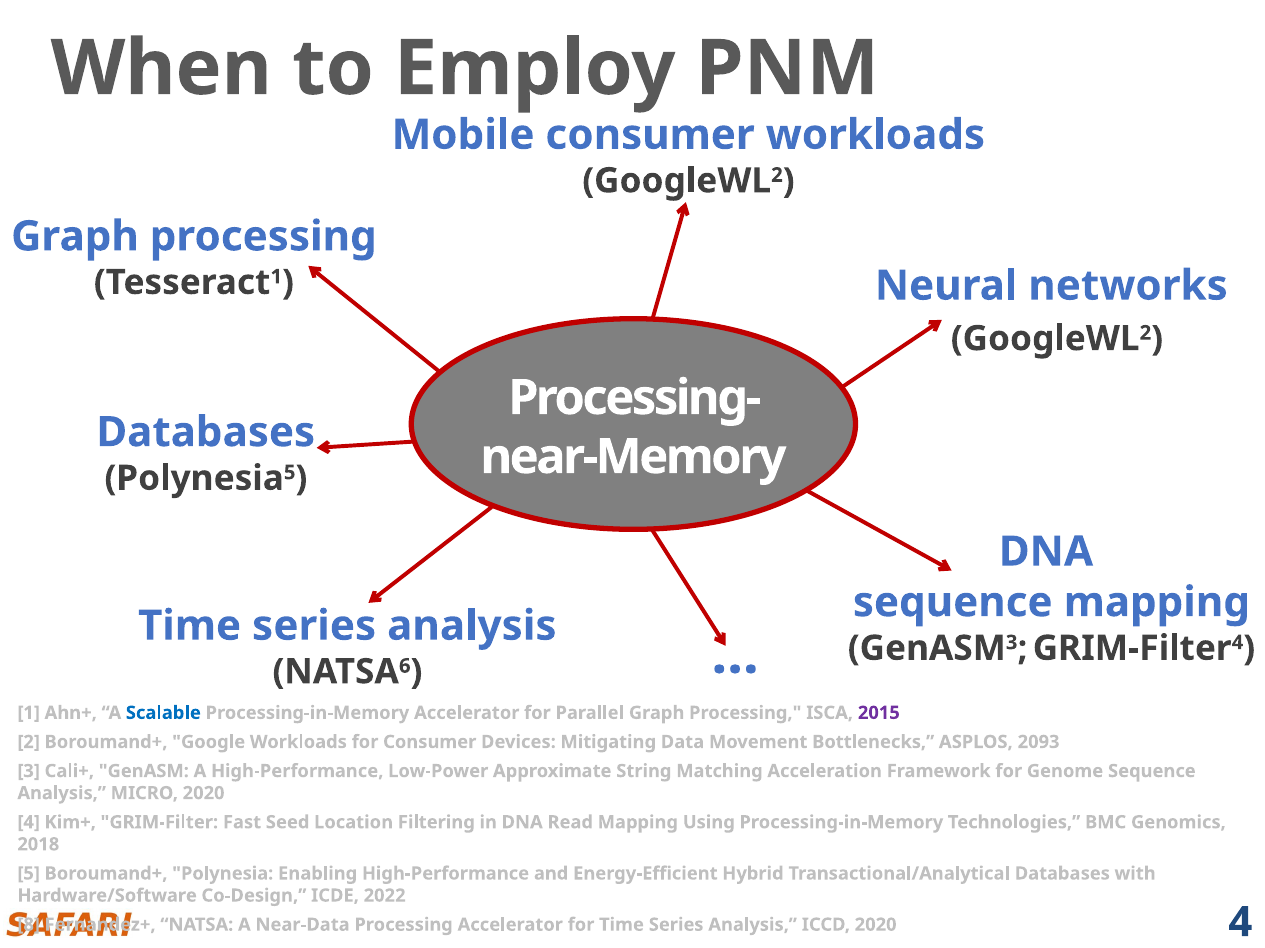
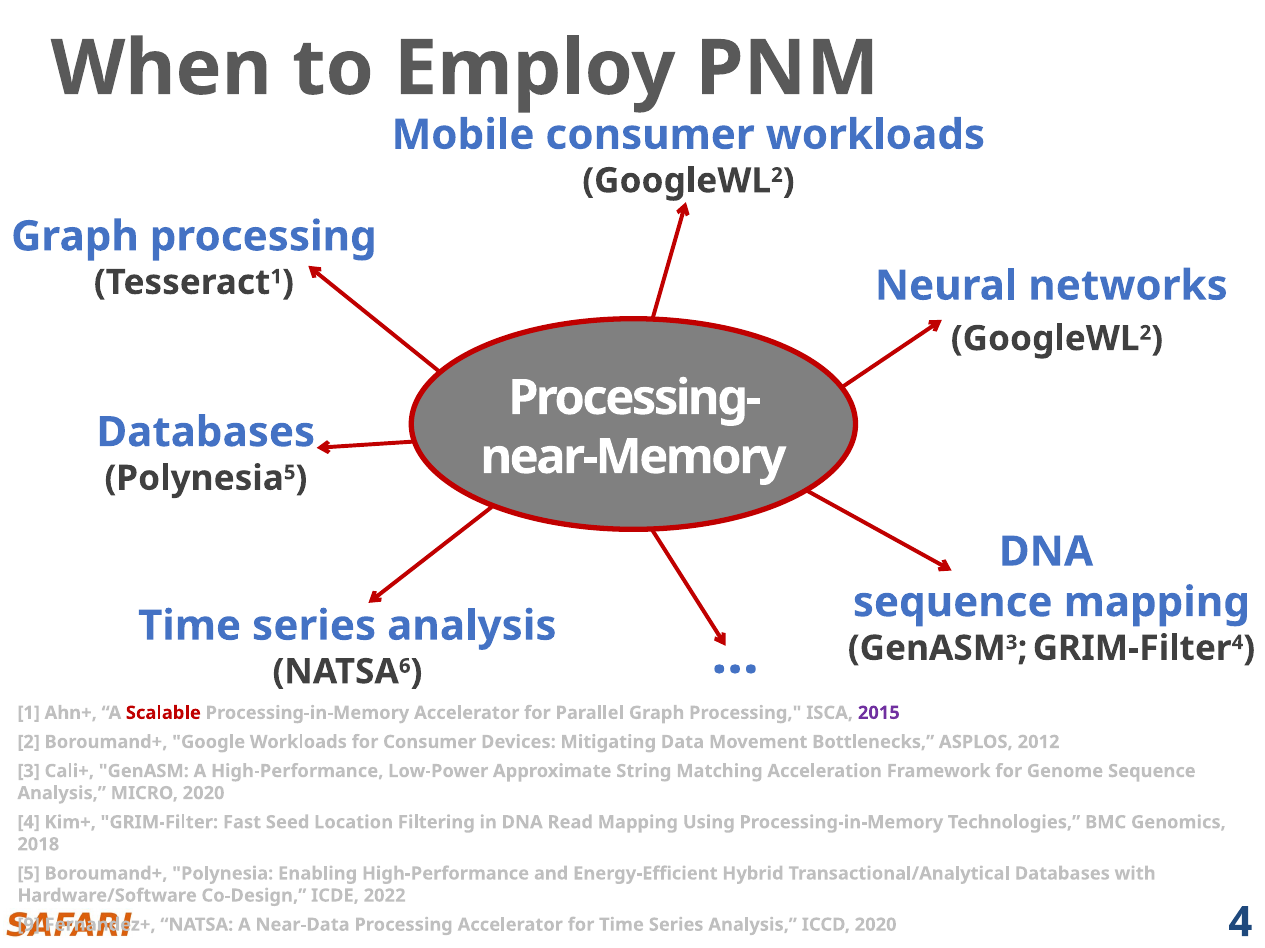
Scalable colour: blue -> red (163, 713)
2093: 2093 -> 2012 (1039, 743)
8: 8 -> 9 (29, 925)
